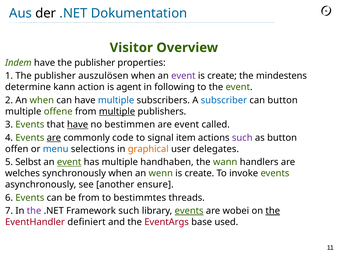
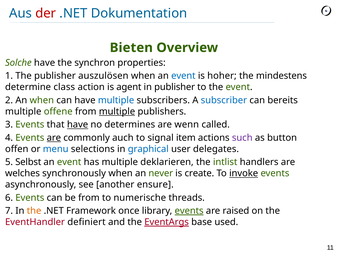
der colour: black -> red (46, 13)
Visitor: Visitor -> Bieten (131, 48)
Indem: Indem -> Solche (18, 63)
have the publisher: publisher -> synchron (95, 63)
event colour: purple -> blue (183, 76)
create: create -> hoher (222, 76)
kann: kann -> class (64, 87)
in following: following -> publisher (175, 87)
can button: button -> bereits (283, 100)
bestimmen: bestimmen -> determines (130, 125)
are event: event -> wenn (187, 125)
code: code -> auch (123, 138)
graphical colour: orange -> blue (148, 149)
event underline: present -> none (69, 162)
handhaben: handhaben -> deklarieren (167, 162)
wann: wann -> intlist (225, 162)
wenn: wenn -> never (161, 173)
invoke underline: none -> present (244, 173)
bestimmtes: bestimmtes -> numerische (140, 198)
the colour: purple -> orange (34, 211)
Framework such: such -> once (129, 211)
wobei: wobei -> raised (236, 211)
the underline: present -> none (273, 211)
EventArgs underline: none -> present (167, 222)
